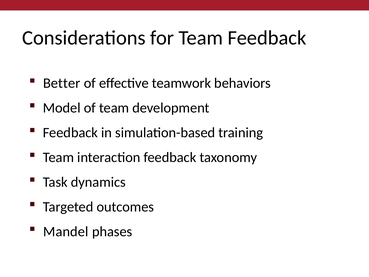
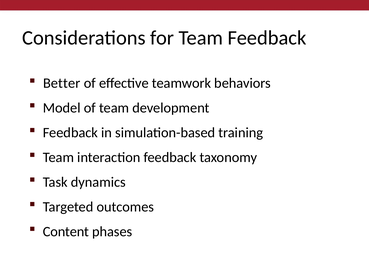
Mandel: Mandel -> Content (66, 231)
